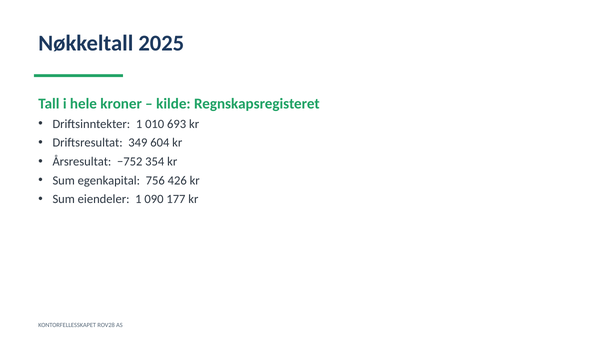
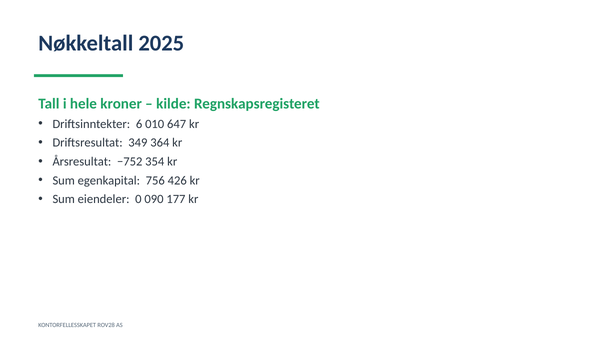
Driftsinntekter 1: 1 -> 6 (139, 124)
693: 693 -> 647 (177, 124)
604: 604 -> 364 (160, 143)
eiendeler 1: 1 -> 0 (138, 199)
